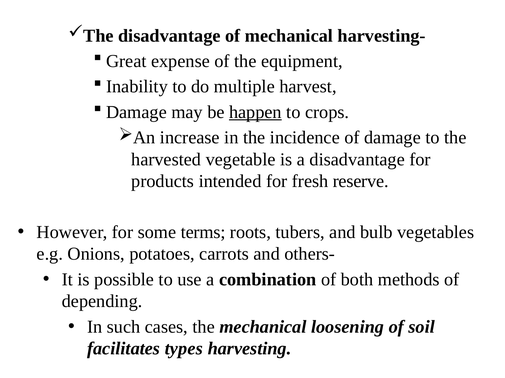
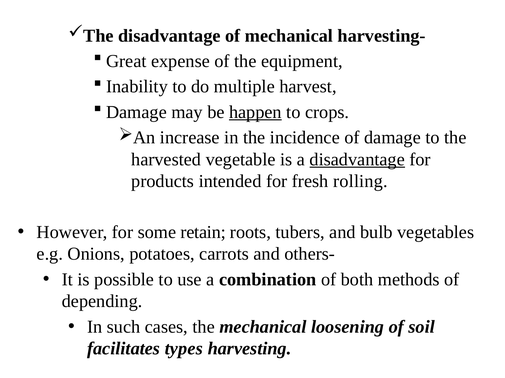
disadvantage underline: none -> present (357, 160)
reserve: reserve -> rolling (360, 182)
terms: terms -> retain (203, 233)
